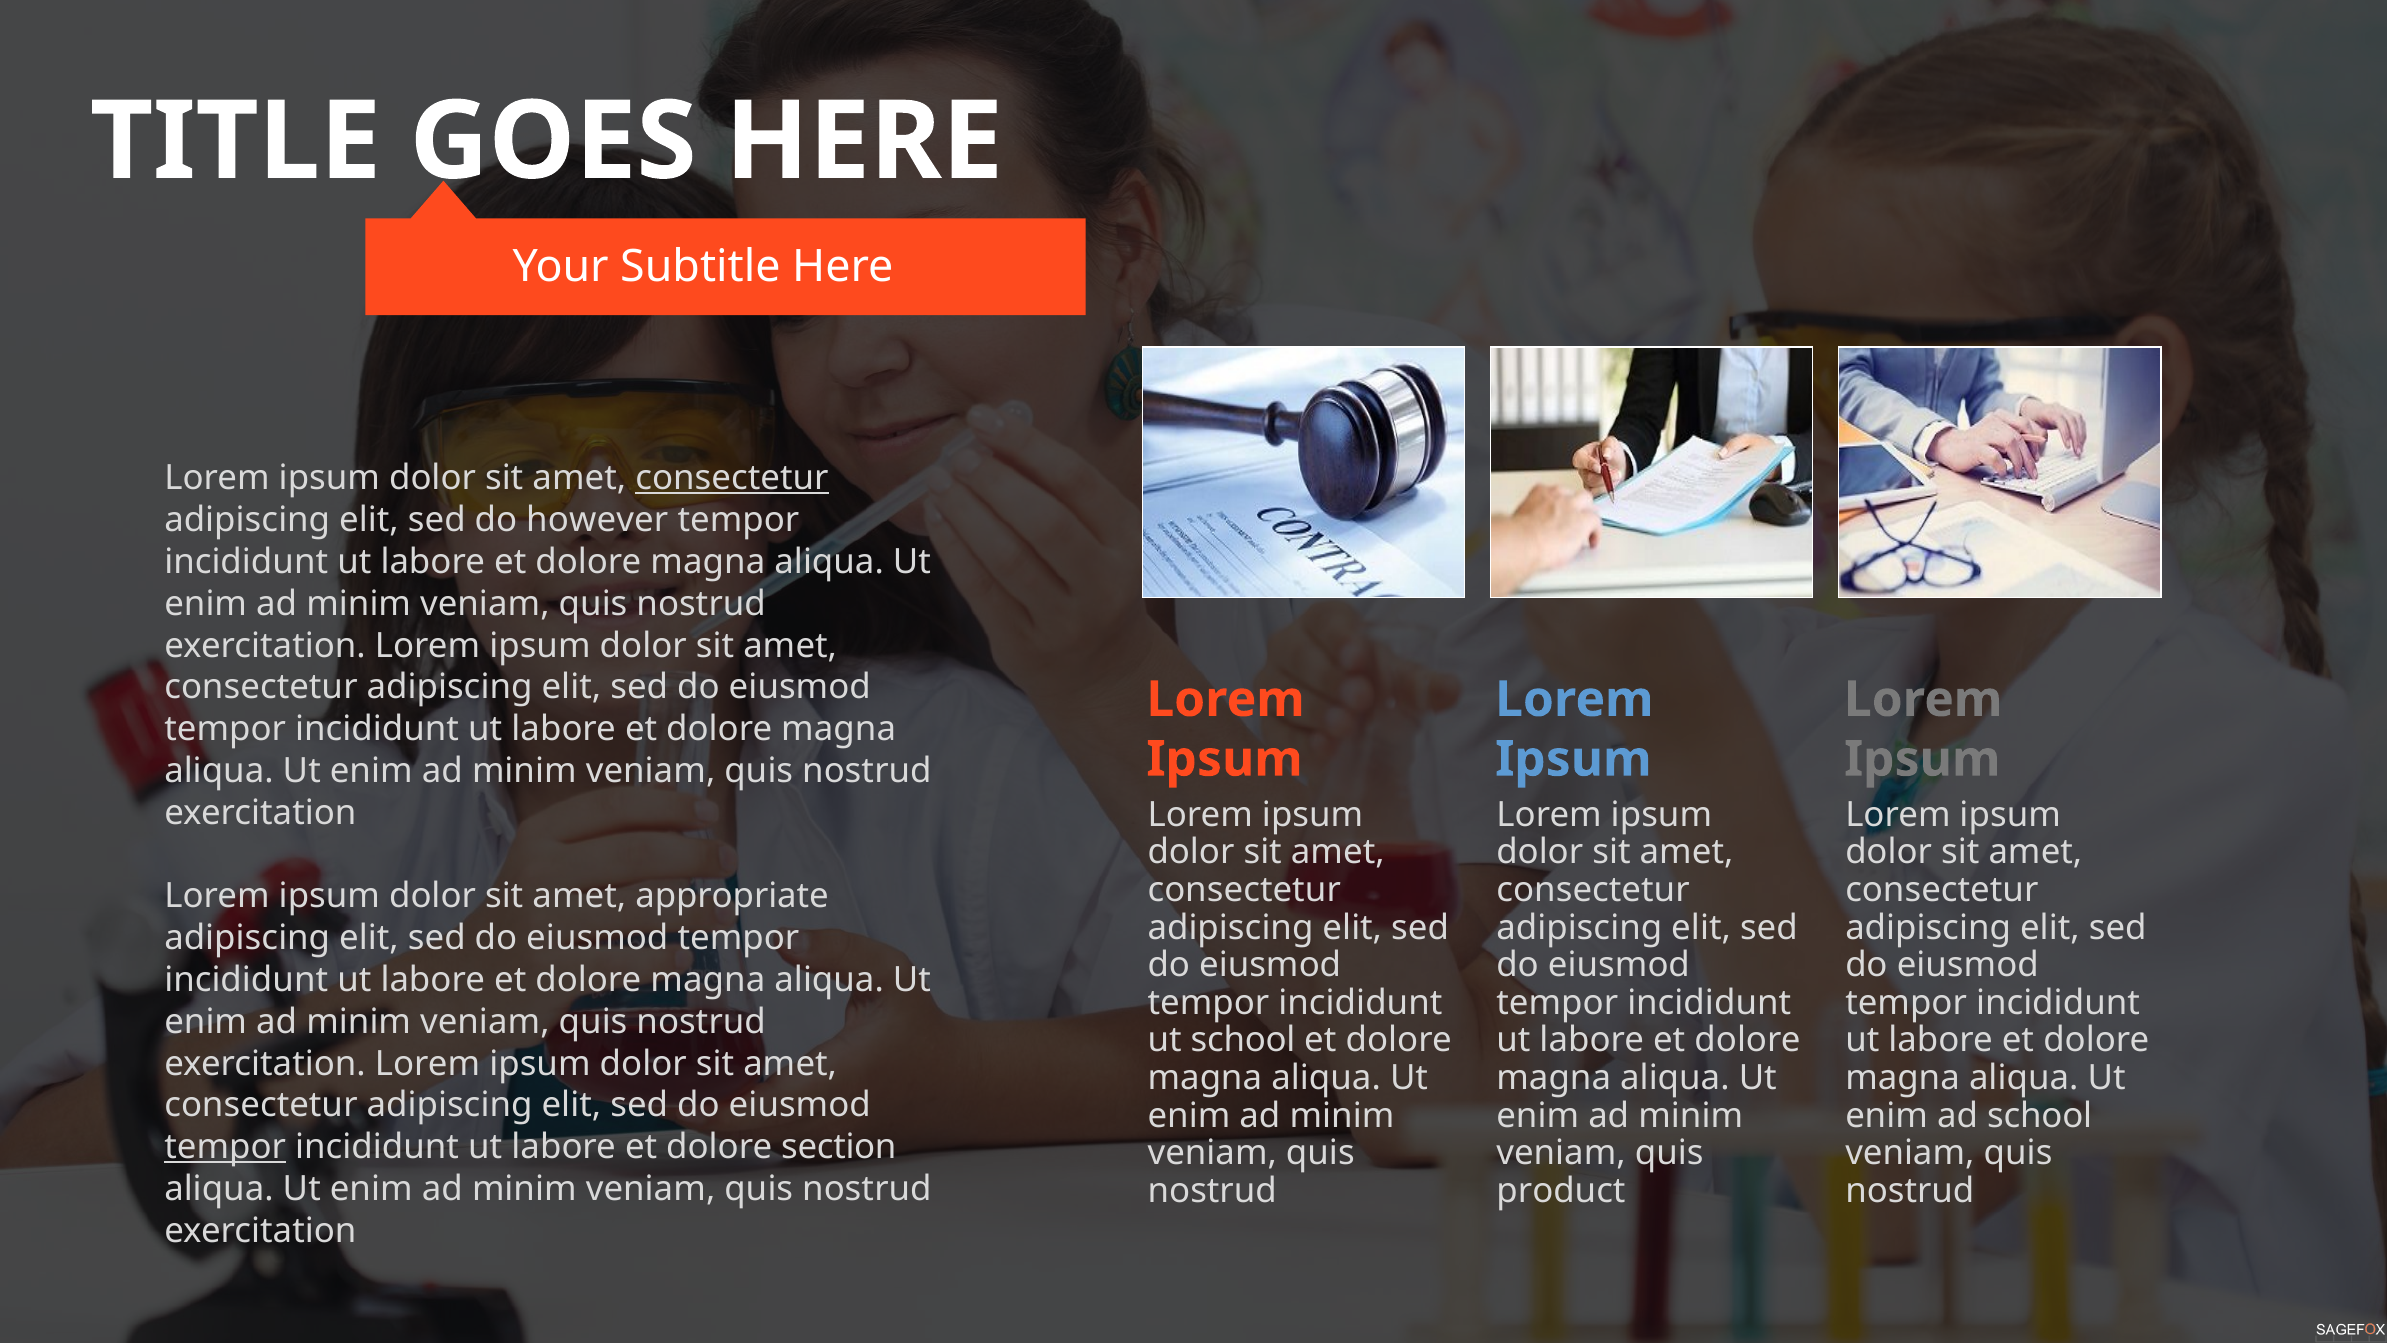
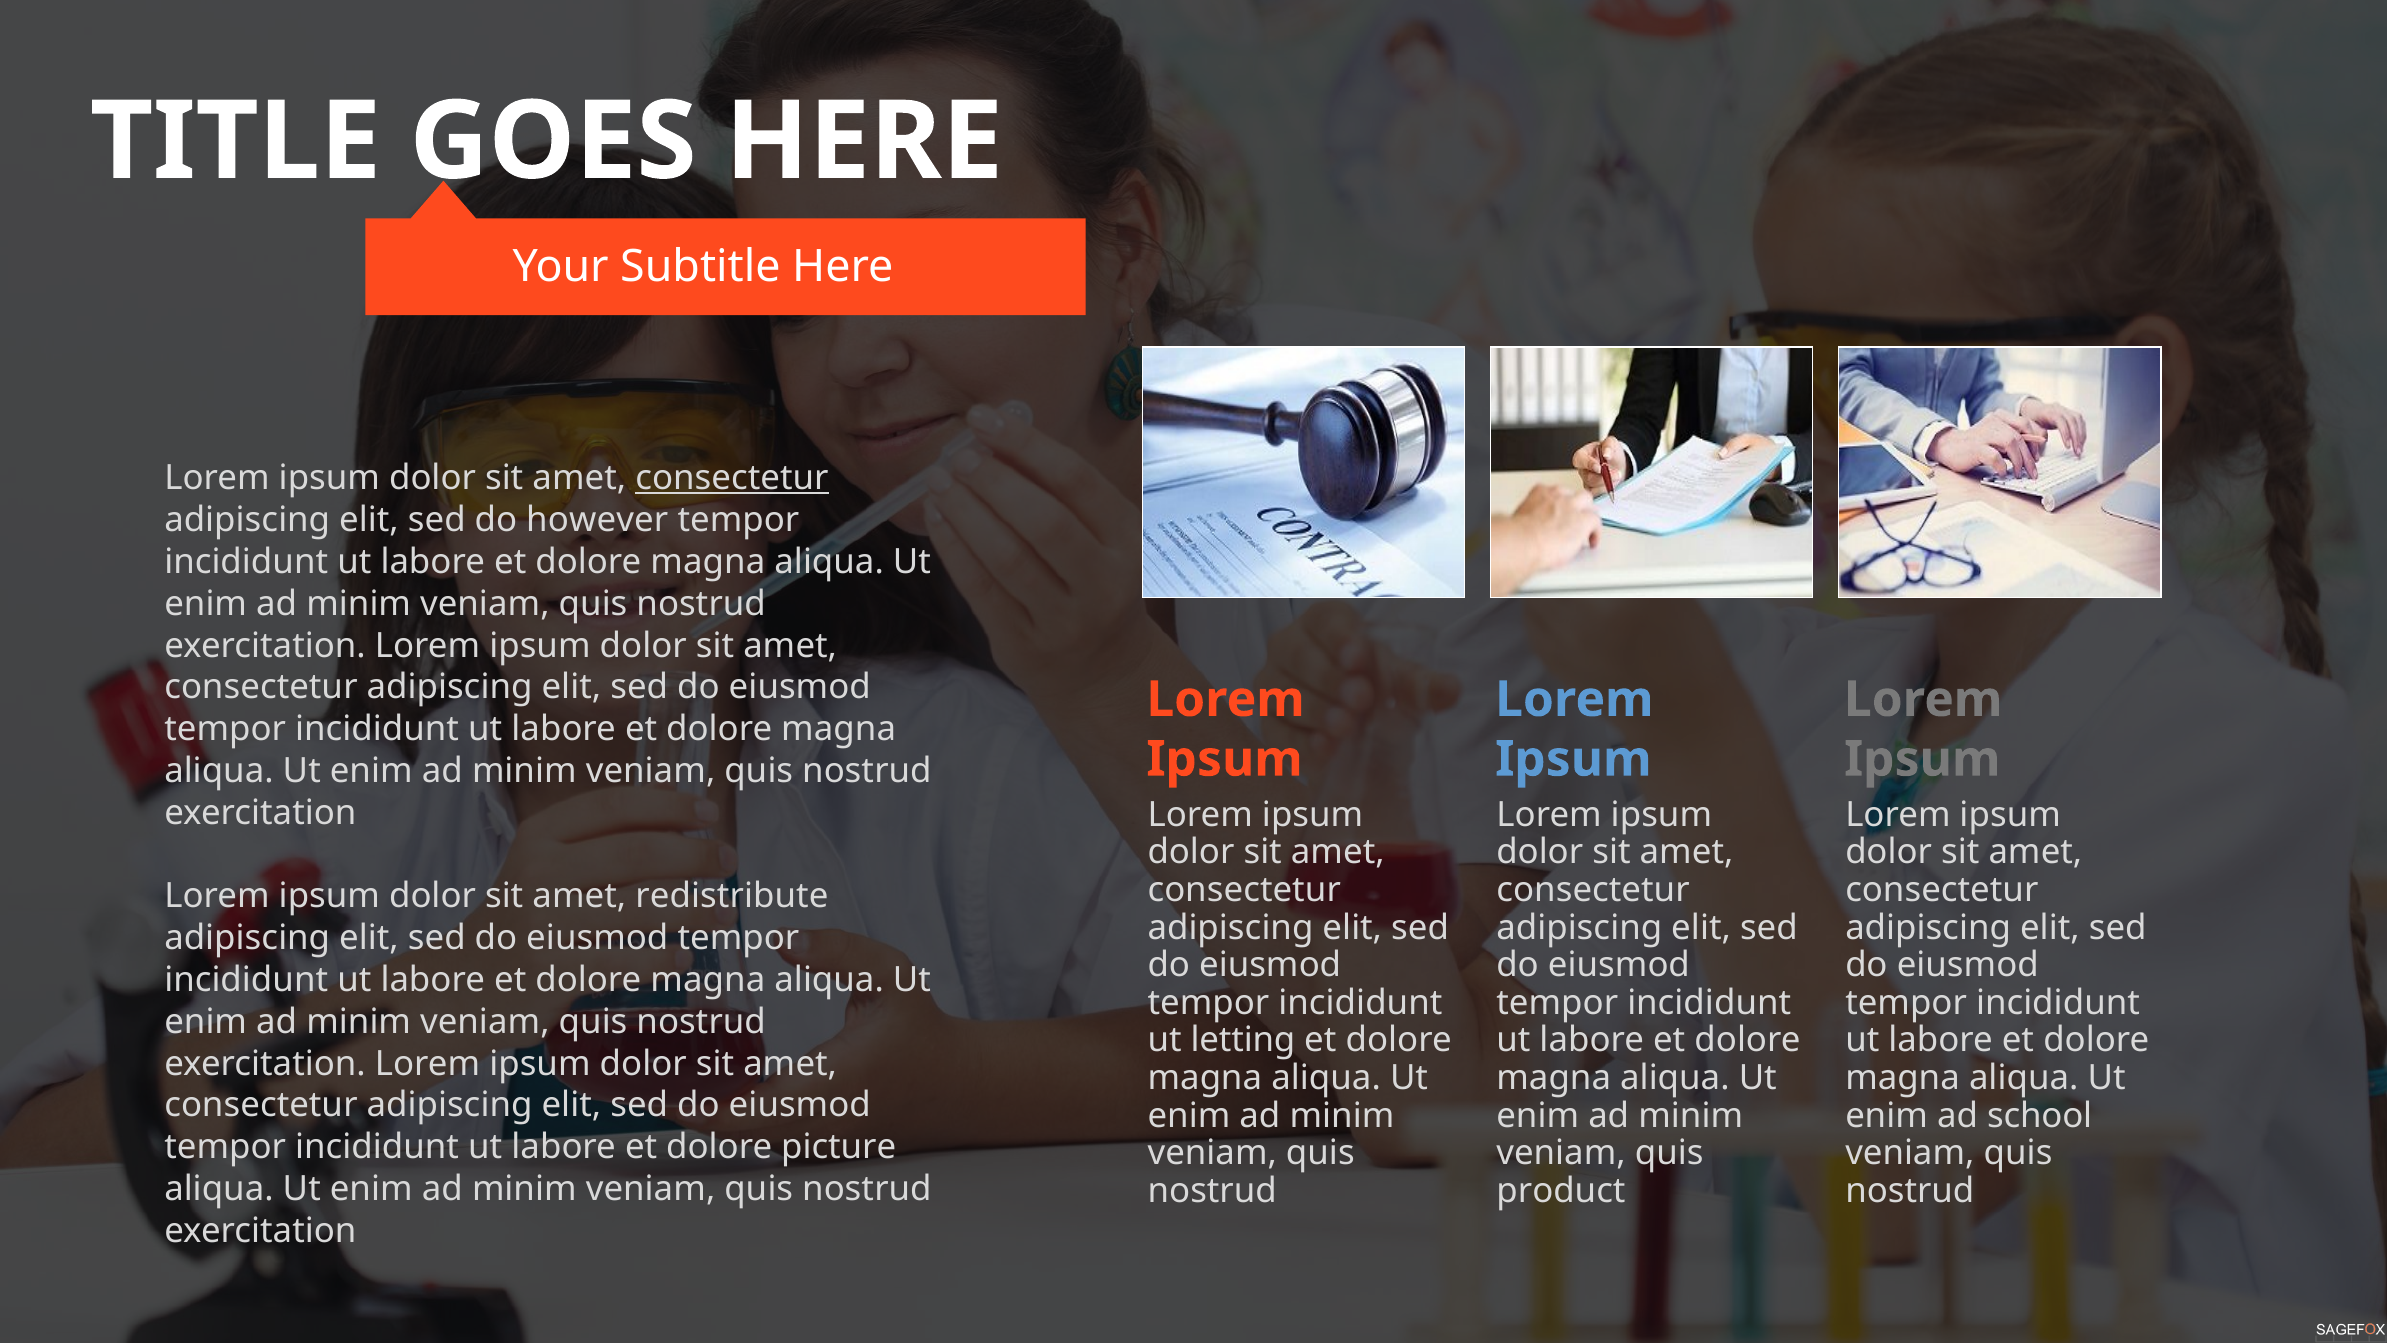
appropriate: appropriate -> redistribute (732, 896)
ut school: school -> letting (1243, 1040)
tempor underline: present -> none (225, 1147)
section: section -> picture (839, 1147)
